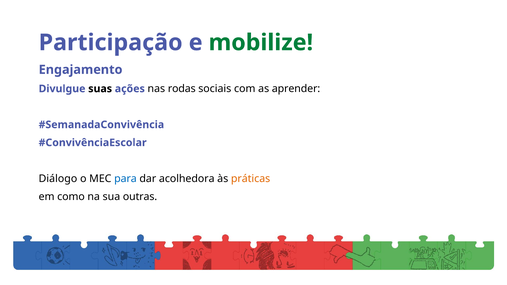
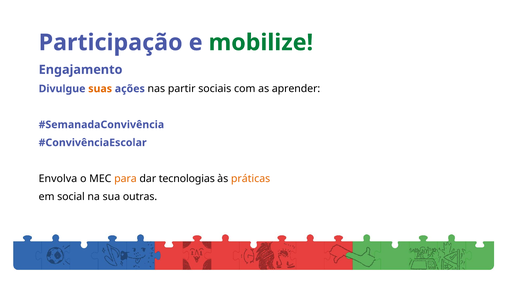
suas colour: black -> orange (100, 89)
rodas: rodas -> partir (182, 89)
Diálogo: Diálogo -> Envolva (58, 179)
para colour: blue -> orange (125, 179)
acolhedora: acolhedora -> tecnologias (187, 179)
como: como -> social (71, 197)
